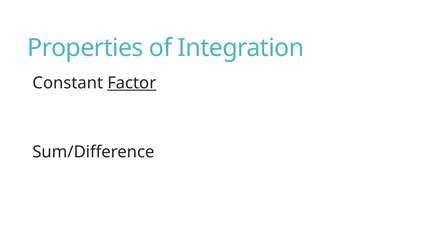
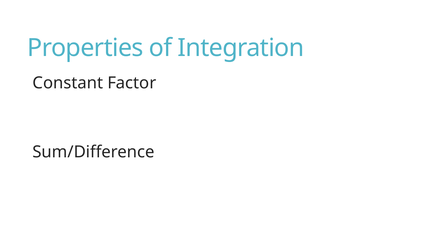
Factor underline: present -> none (132, 83)
